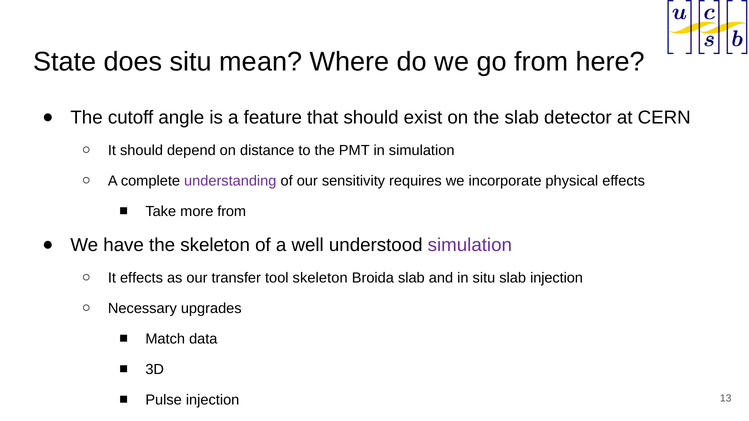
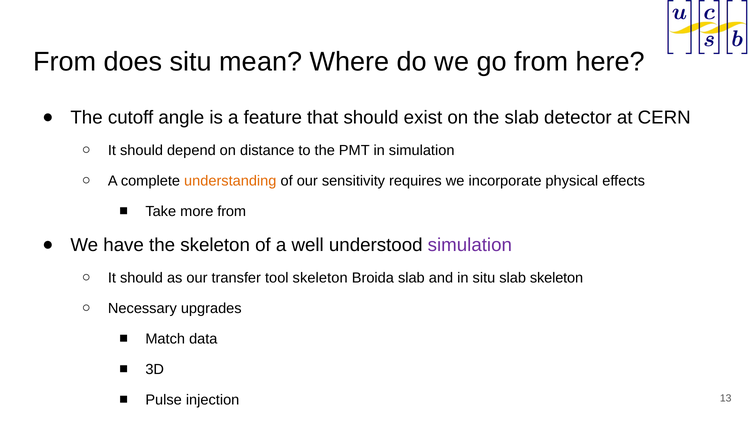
State: State -> From (65, 62)
understanding colour: purple -> orange (230, 181)
effects: effects -> should (141, 278)
slab injection: injection -> skeleton (557, 278)
